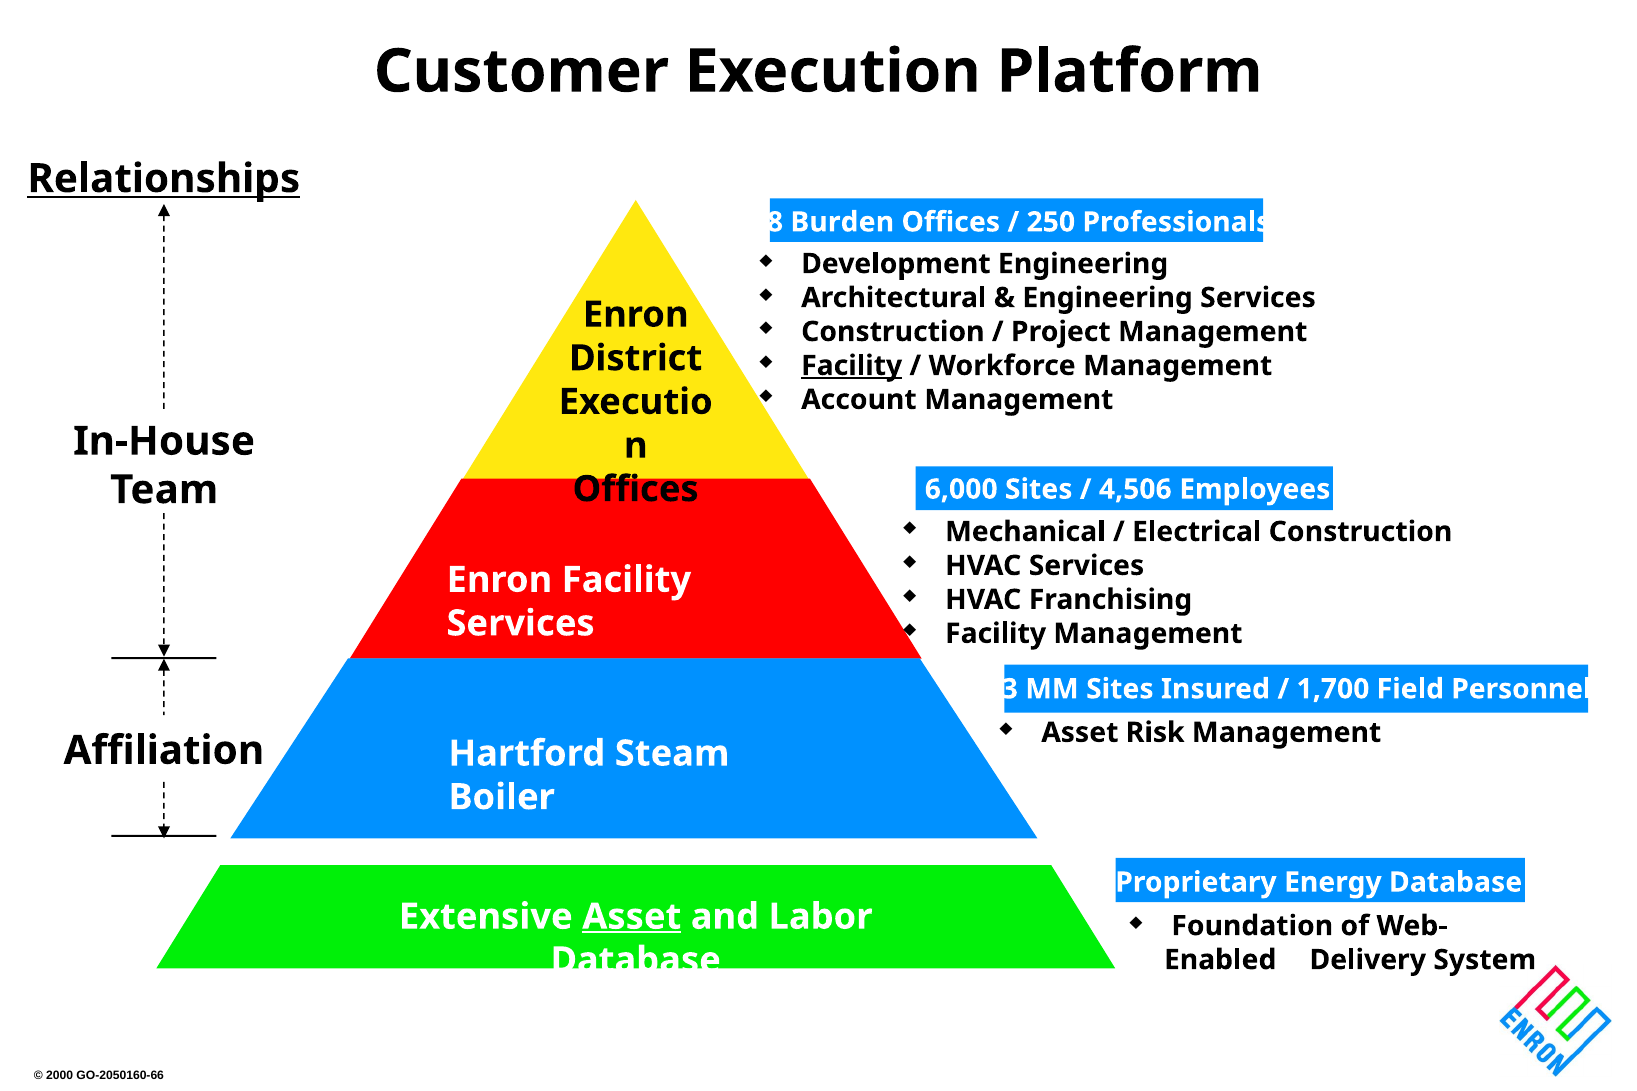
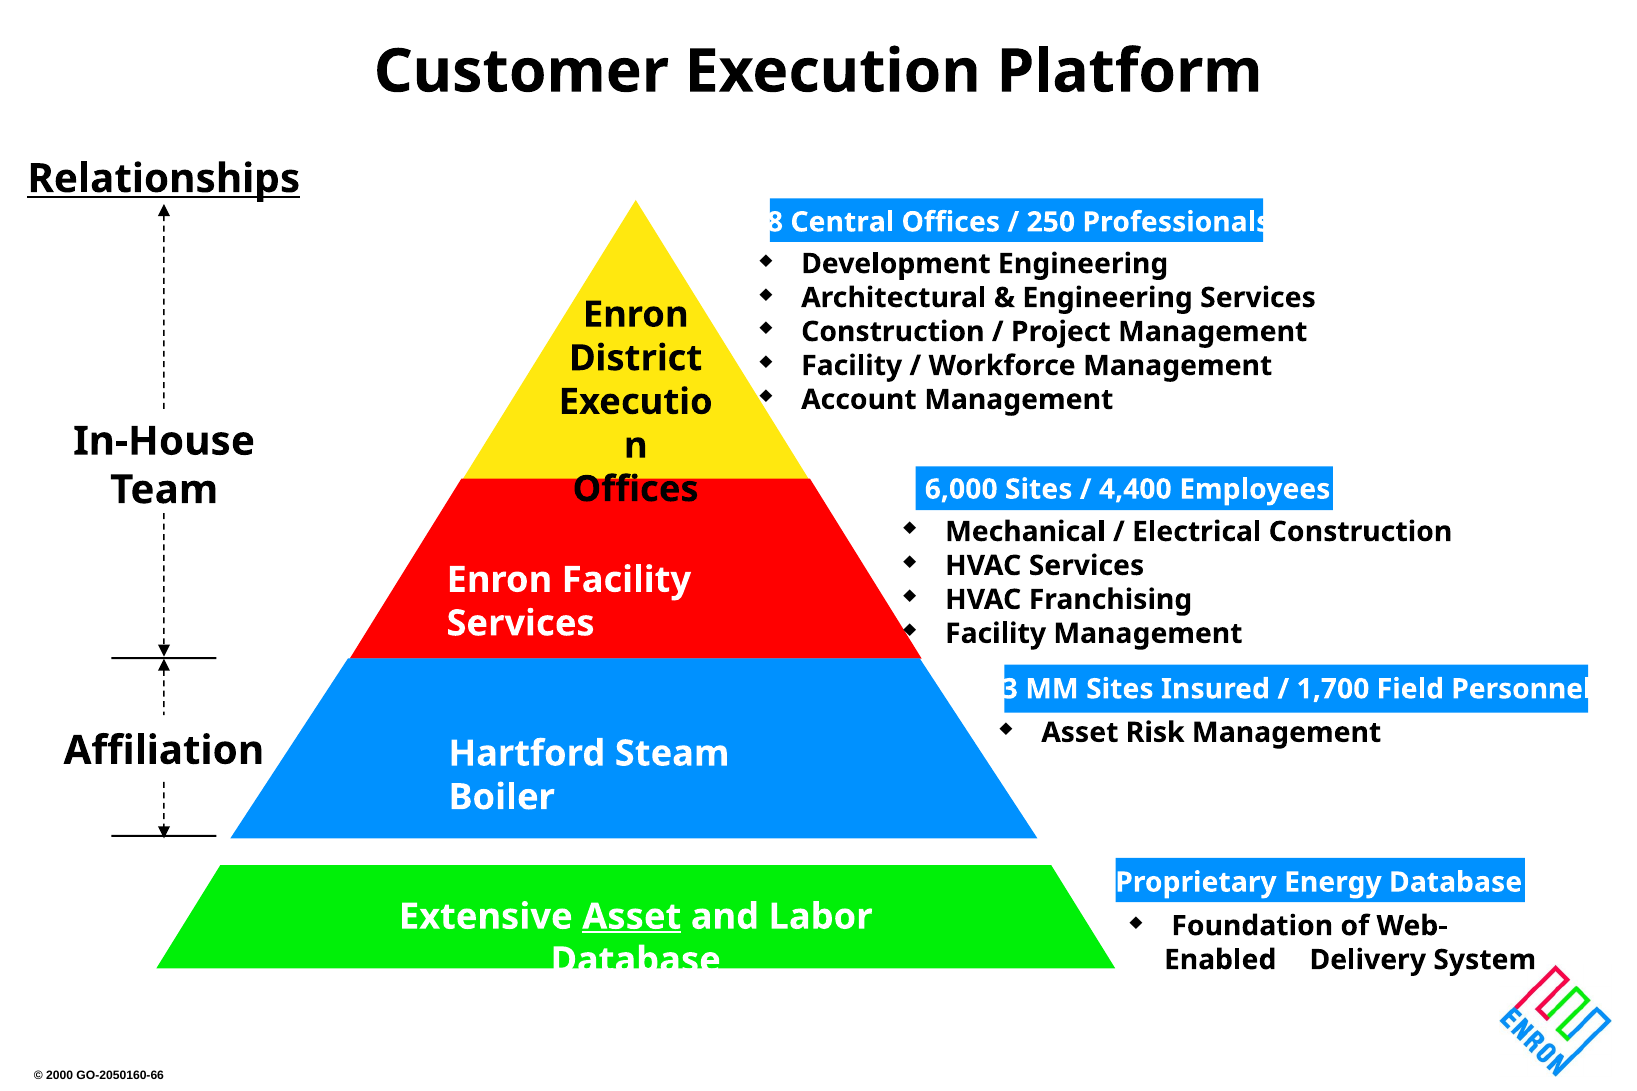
Burden: Burden -> Central (842, 222)
Facility underline: present -> none (852, 366)
4,506: 4,506 -> 4,400 (1135, 489)
